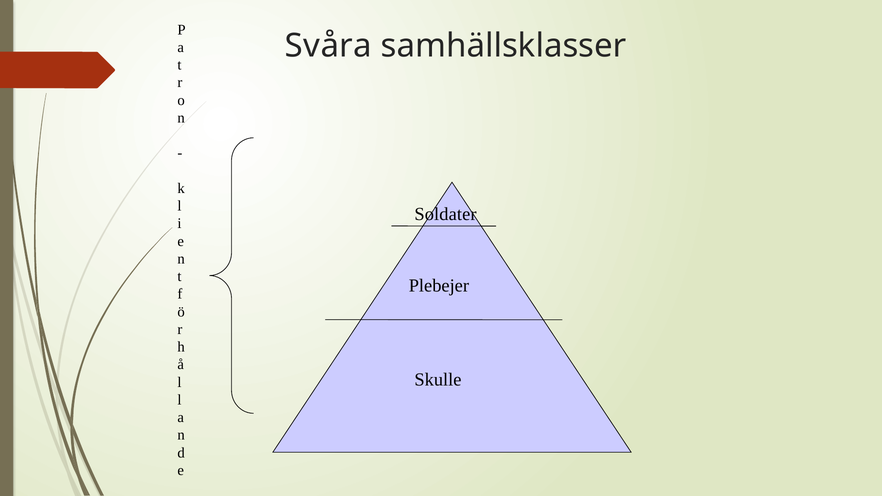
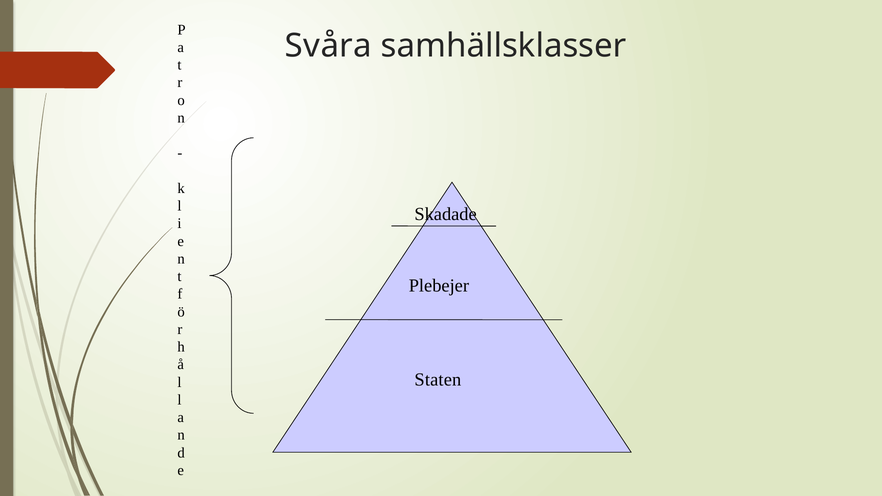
Soldater: Soldater -> Skadade (446, 214)
Skulle: Skulle -> Staten (438, 380)
